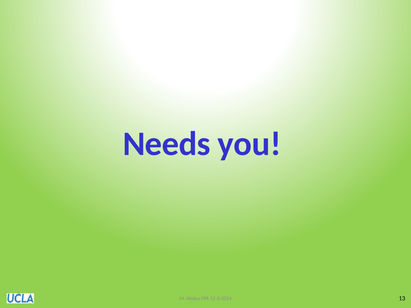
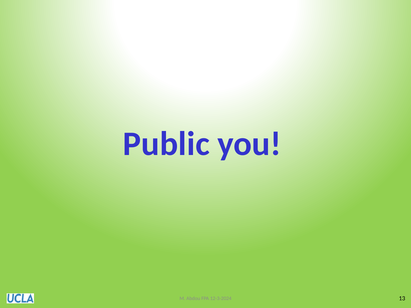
Needs: Needs -> Public (166, 144)
